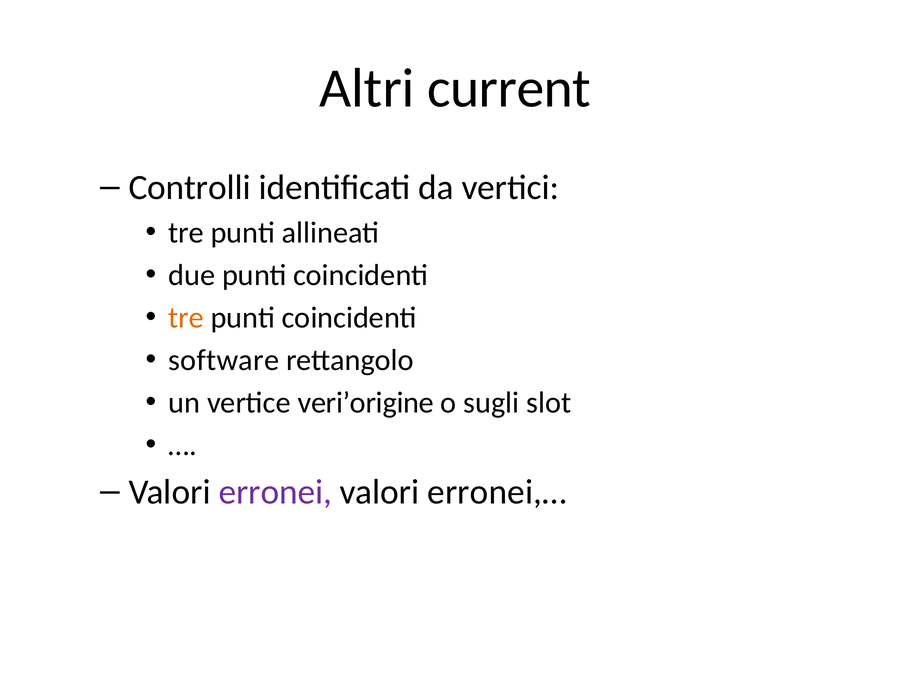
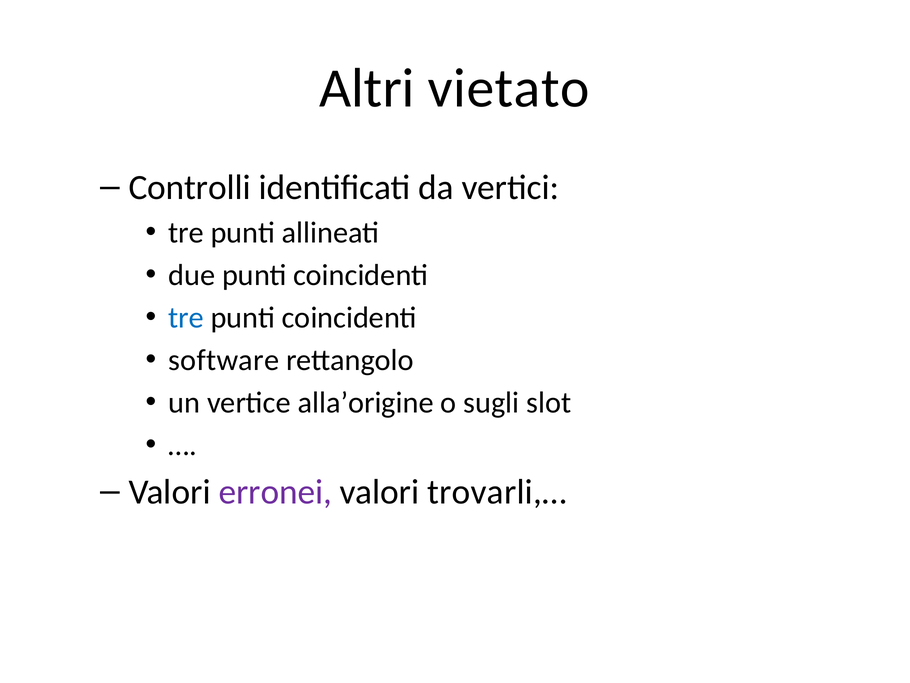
current: current -> vietato (509, 88)
tre colour: orange -> blue (186, 318)
veri’origine: veri’origine -> alla’origine (366, 402)
erronei,…: erronei,… -> trovarli,… (497, 492)
